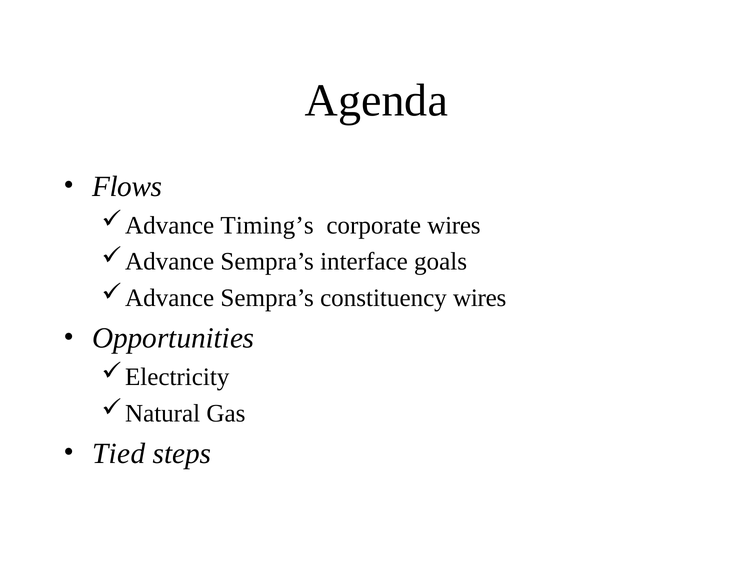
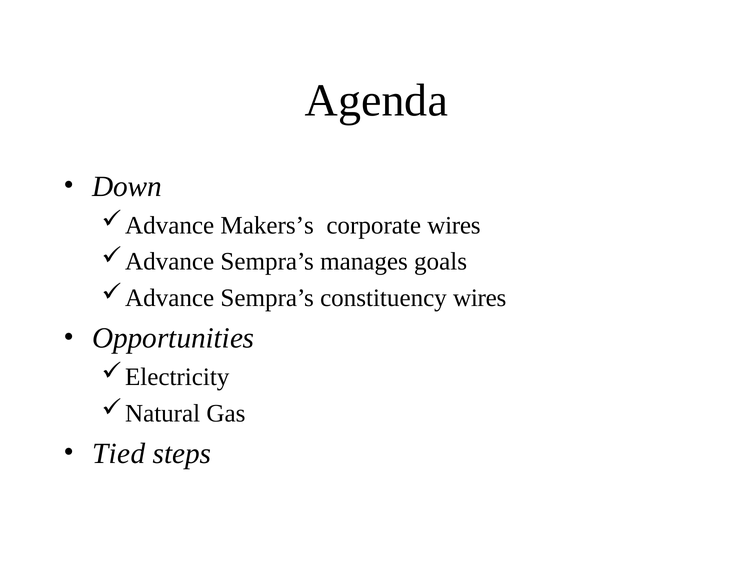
Flows: Flows -> Down (127, 187)
Timing’s: Timing’s -> Makers’s (267, 225)
interface: interface -> manages (364, 262)
